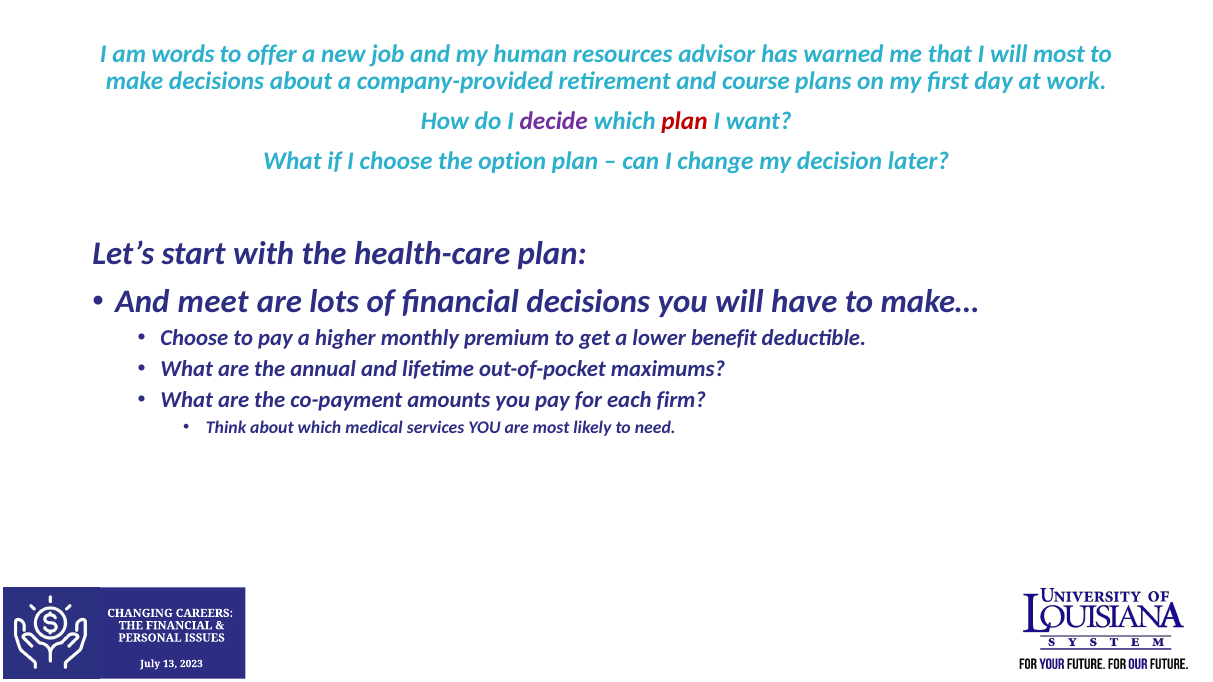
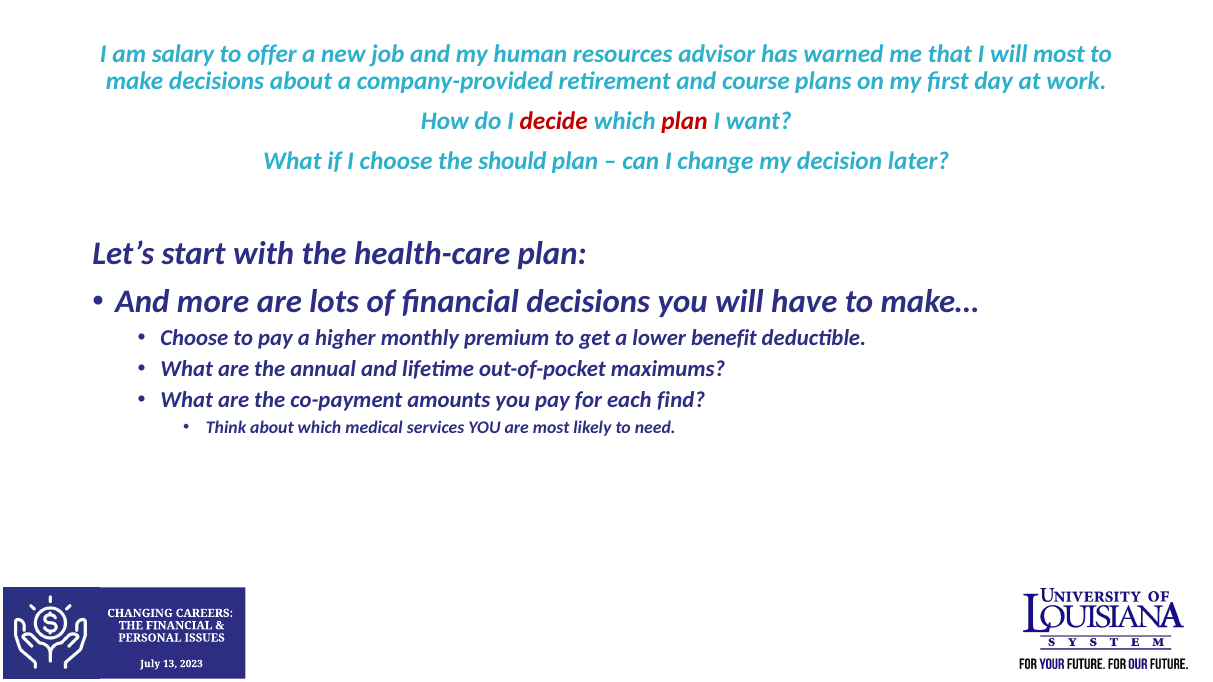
words: words -> salary (183, 54)
decide colour: purple -> red (554, 121)
option: option -> should (512, 161)
meet: meet -> more (213, 302)
firm: firm -> find (681, 400)
